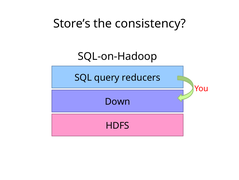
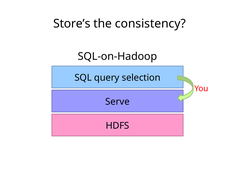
reducers: reducers -> selection (141, 77)
Down: Down -> Serve (117, 101)
